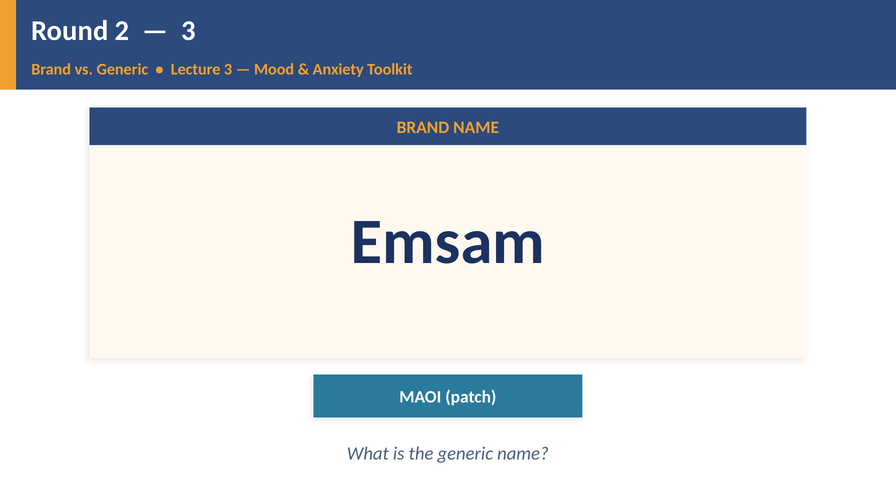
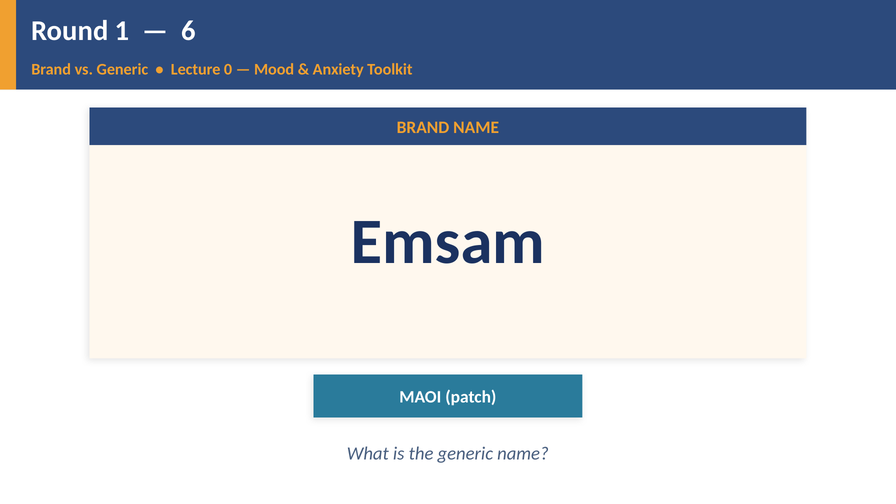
2: 2 -> 1 (122, 31)
3: 3 -> 6 (188, 31)
Lecture 3: 3 -> 0 (228, 69)
